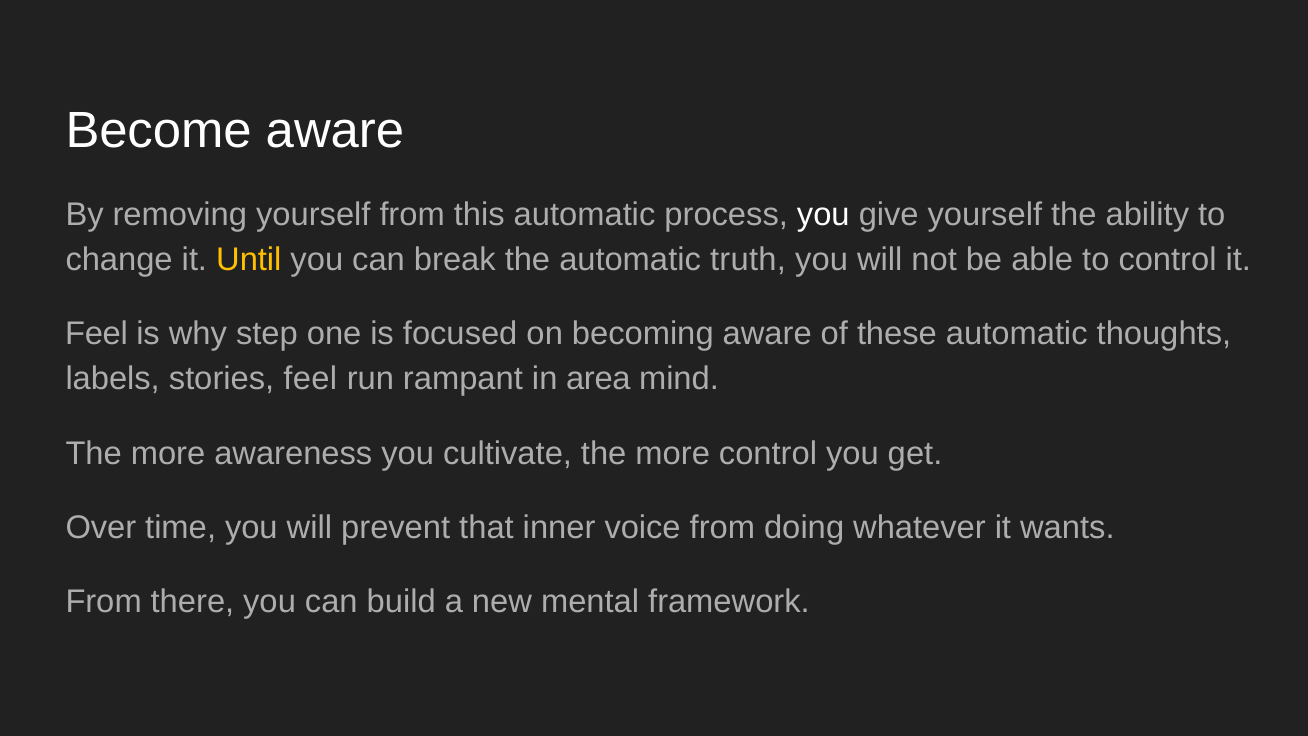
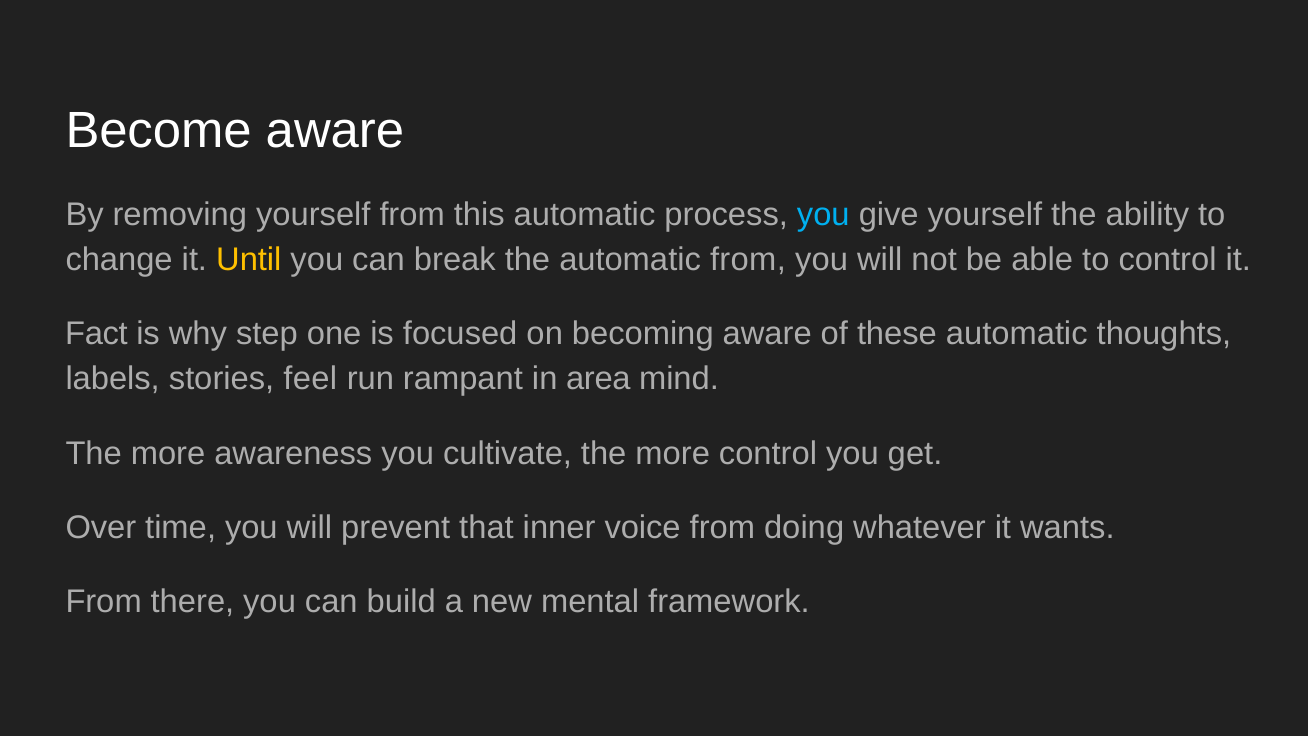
you colour: white -> light blue (823, 215)
automatic truth: truth -> from (748, 260)
Feel: Feel -> Fact (97, 334)
